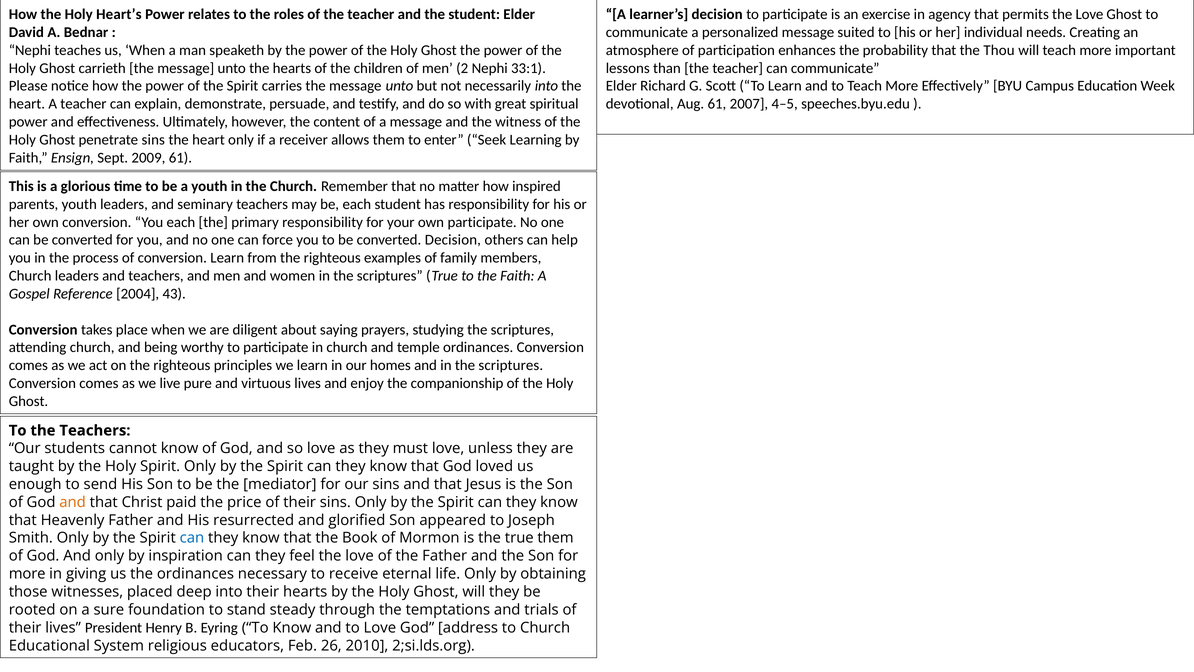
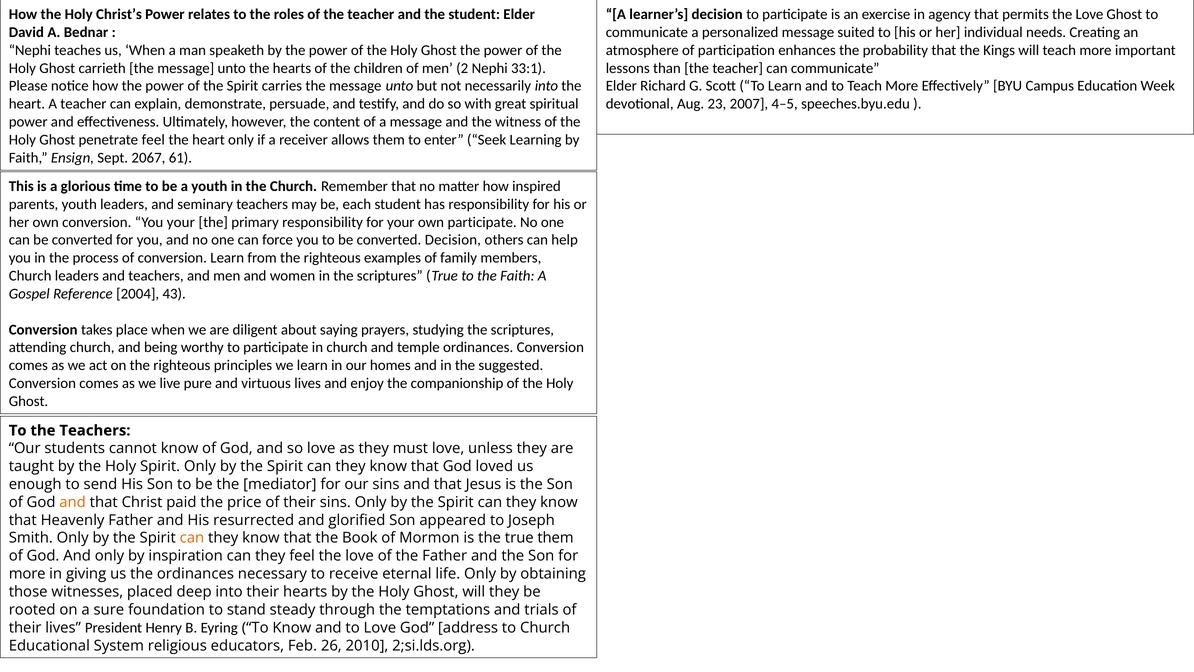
Heart’s: Heart’s -> Christ’s (119, 14)
Thou: Thou -> Kings (999, 50)
Aug 61: 61 -> 23 (717, 104)
penetrate sins: sins -> feel (153, 140)
2009: 2009 -> 2067 (148, 158)
You each: each -> your (181, 222)
and in the scriptures: scriptures -> suggested (511, 365)
can colour: blue -> orange (192, 538)
